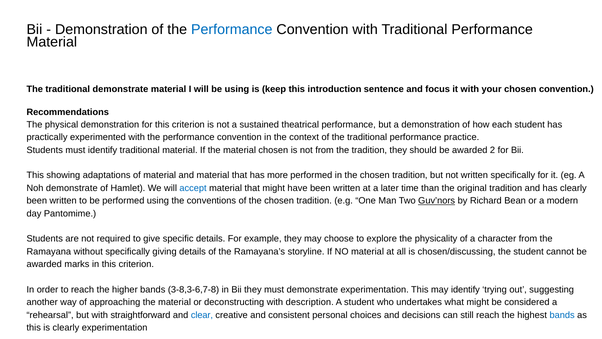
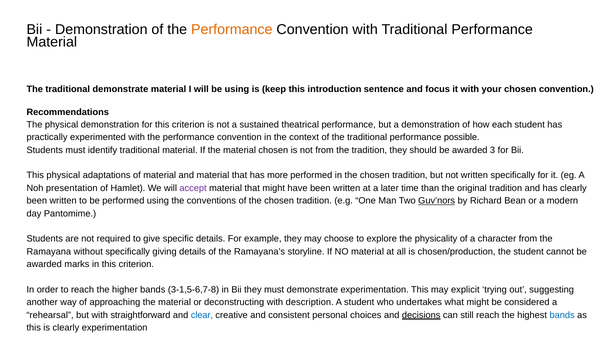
Performance colour: blue -> orange (232, 29)
practice: practice -> possible (462, 137)
2: 2 -> 3 (493, 150)
This showing: showing -> physical (63, 175)
Noh demonstrate: demonstrate -> presentation (72, 188)
accept colour: blue -> purple (193, 188)
chosen/discussing: chosen/discussing -> chosen/production (457, 251)
3-8,3-6,7-8: 3-8,3-6,7-8 -> 3-1,5-6,7-8 (194, 289)
may identify: identify -> explicit (465, 289)
decisions underline: none -> present (421, 315)
